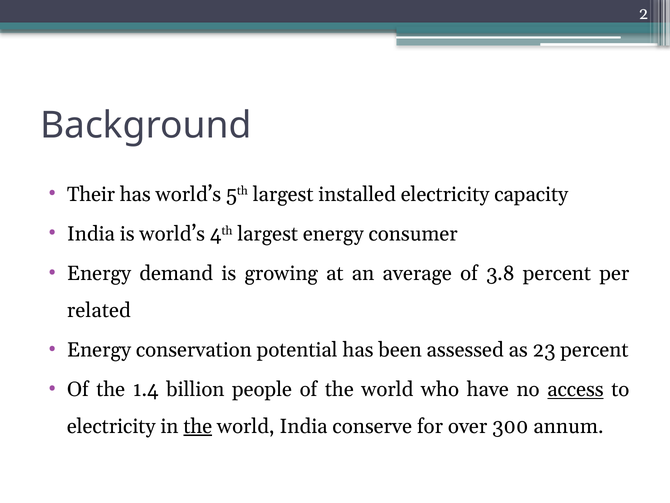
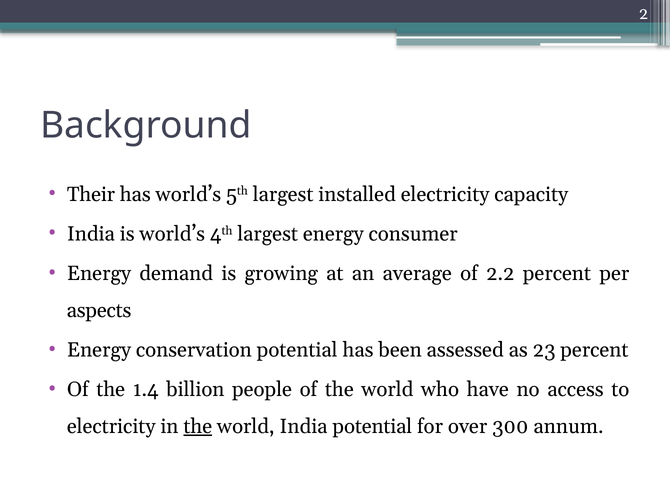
3.8: 3.8 -> 2.2 (500, 273)
related: related -> aspects (99, 310)
access underline: present -> none (575, 389)
India conserve: conserve -> potential (372, 426)
